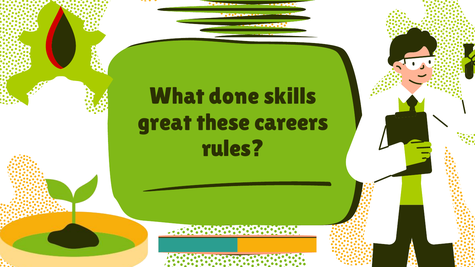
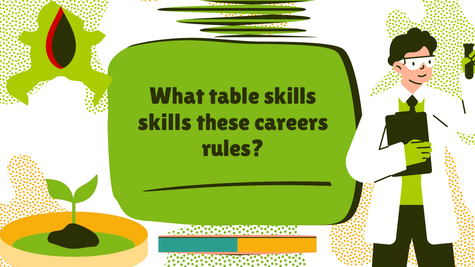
done: done -> table (234, 96)
great: great -> skills (165, 122)
